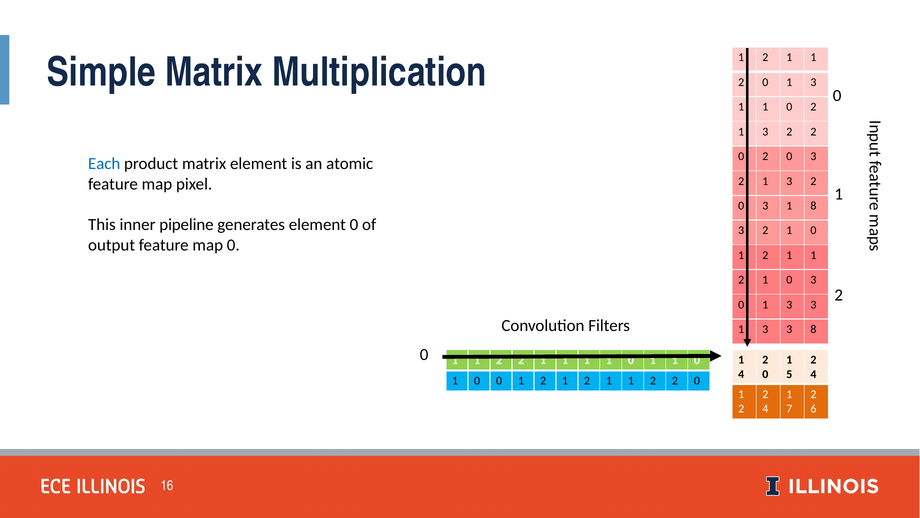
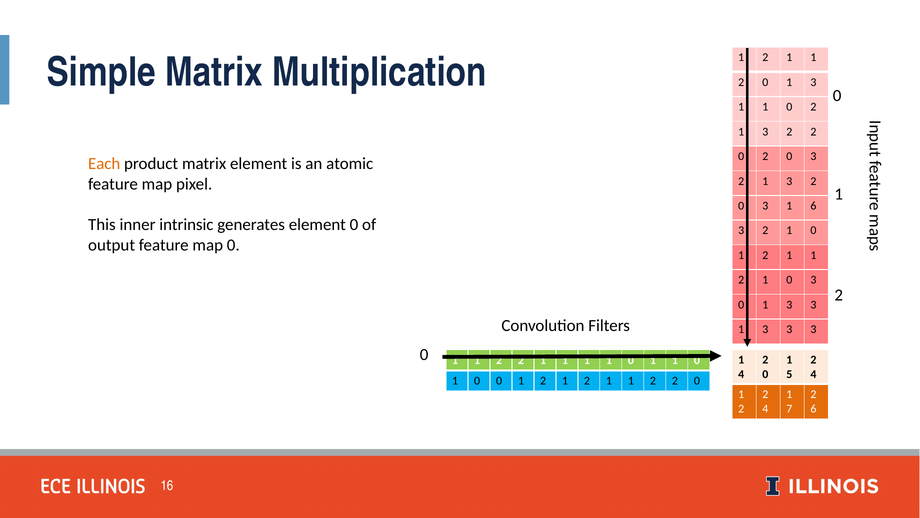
Each colour: blue -> orange (104, 164)
1 8: 8 -> 6 (813, 206)
pipeline: pipeline -> intrinsic (186, 224)
3 3 8: 8 -> 3 (813, 329)
